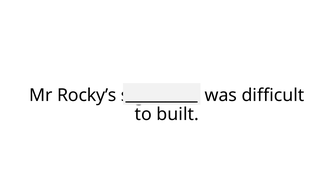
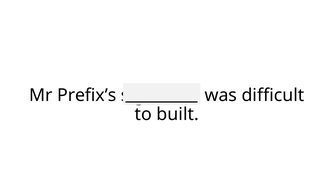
Rocky’s: Rocky’s -> Prefix’s (87, 95)
